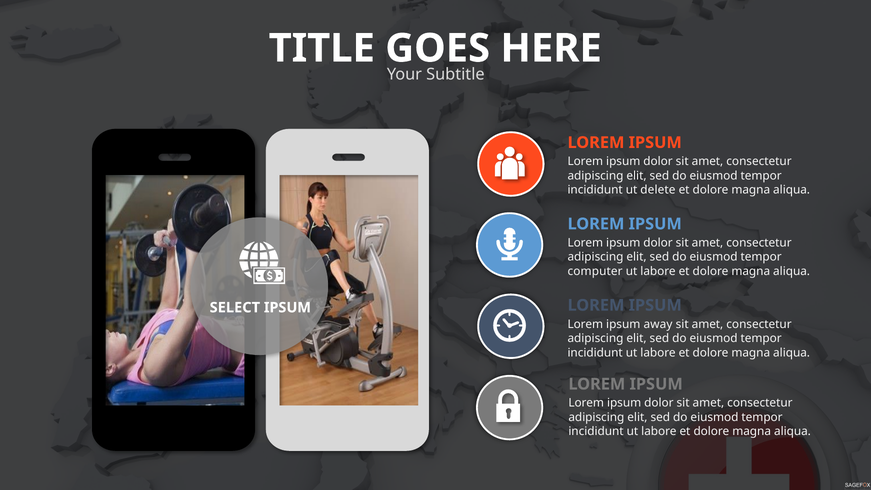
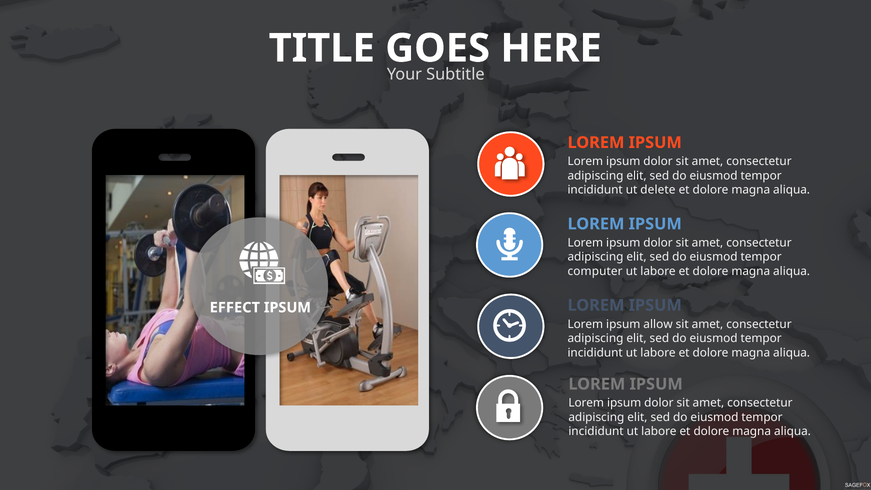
SELECT: SELECT -> EFFECT (235, 308)
away: away -> allow (658, 324)
